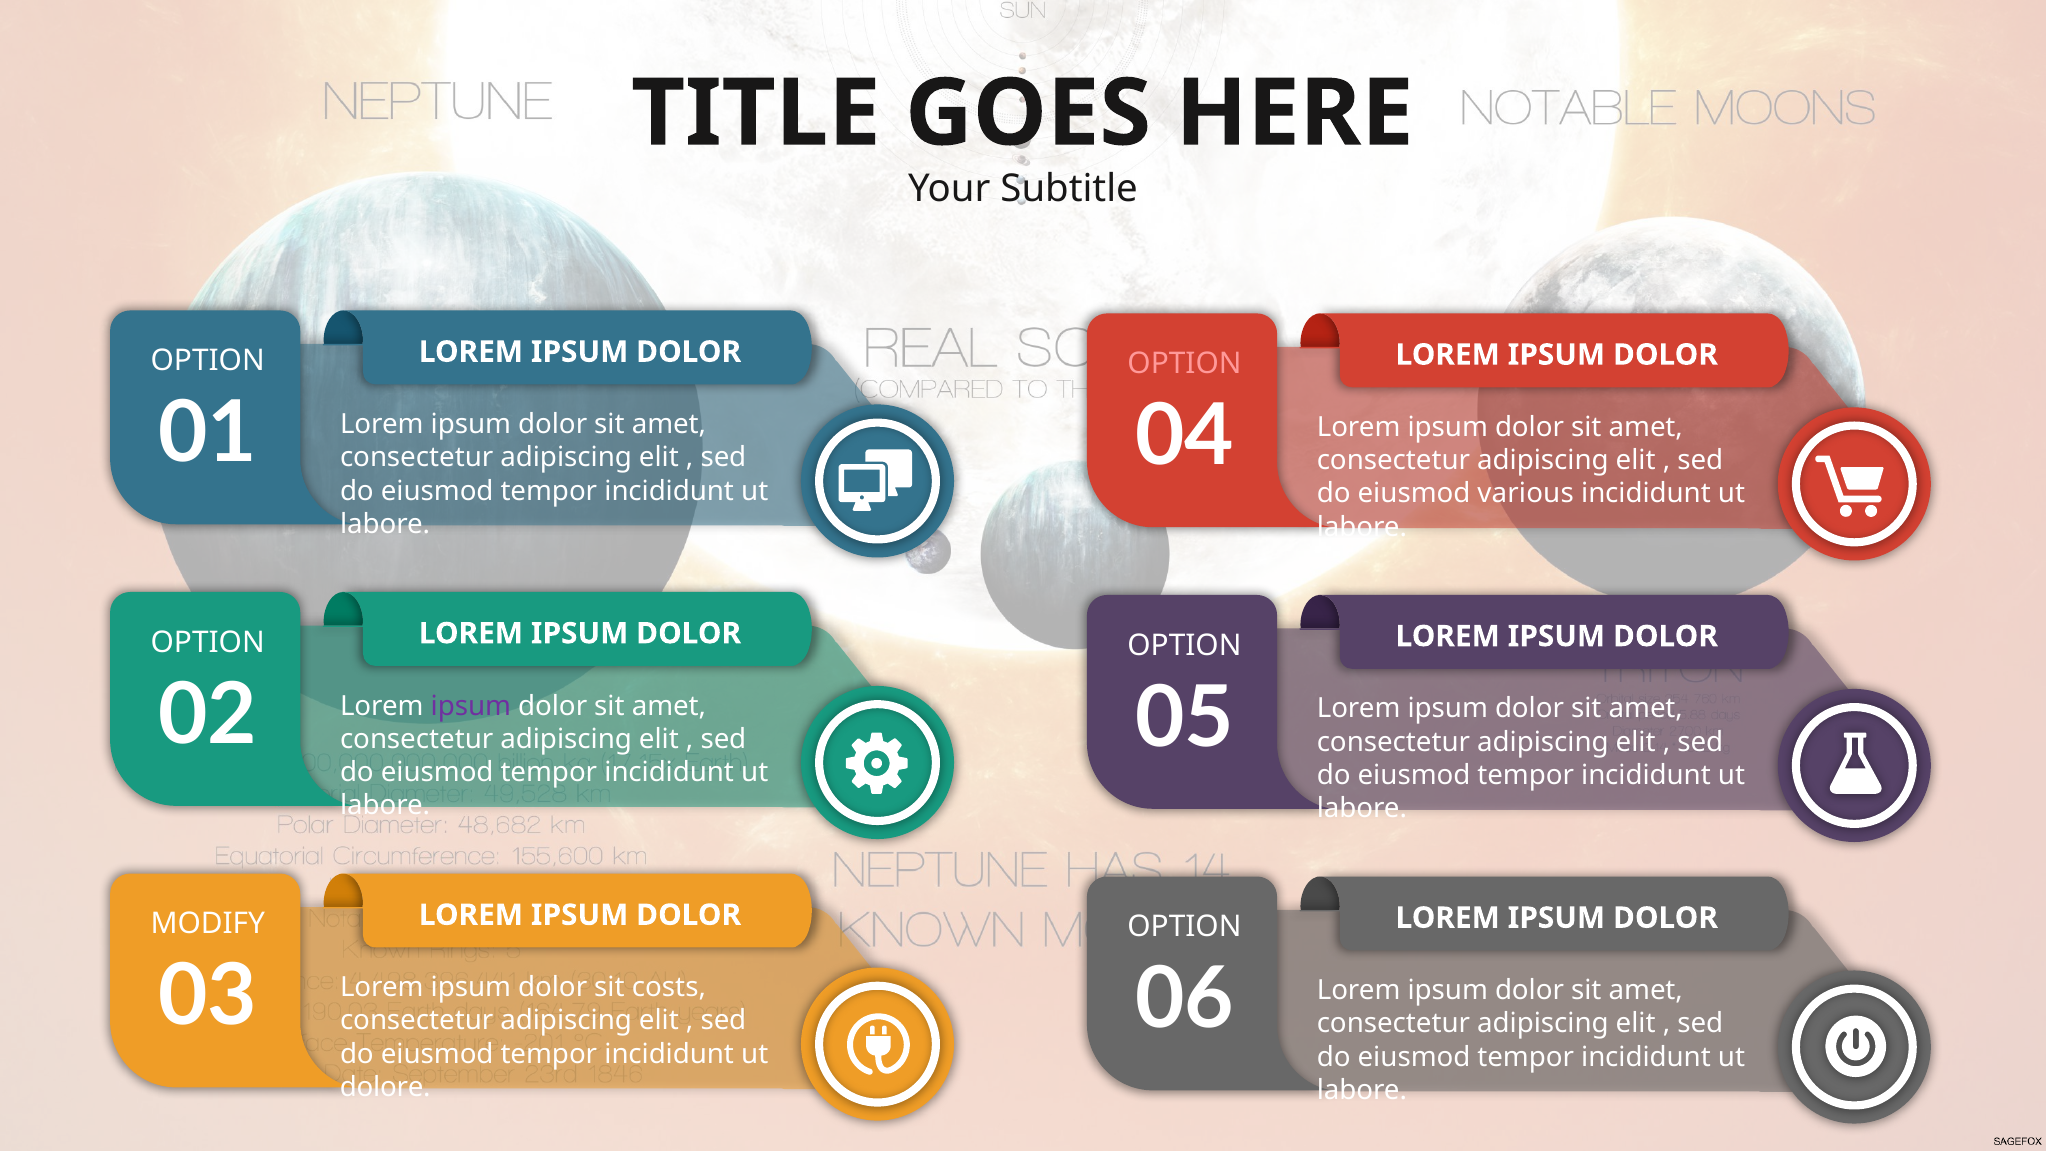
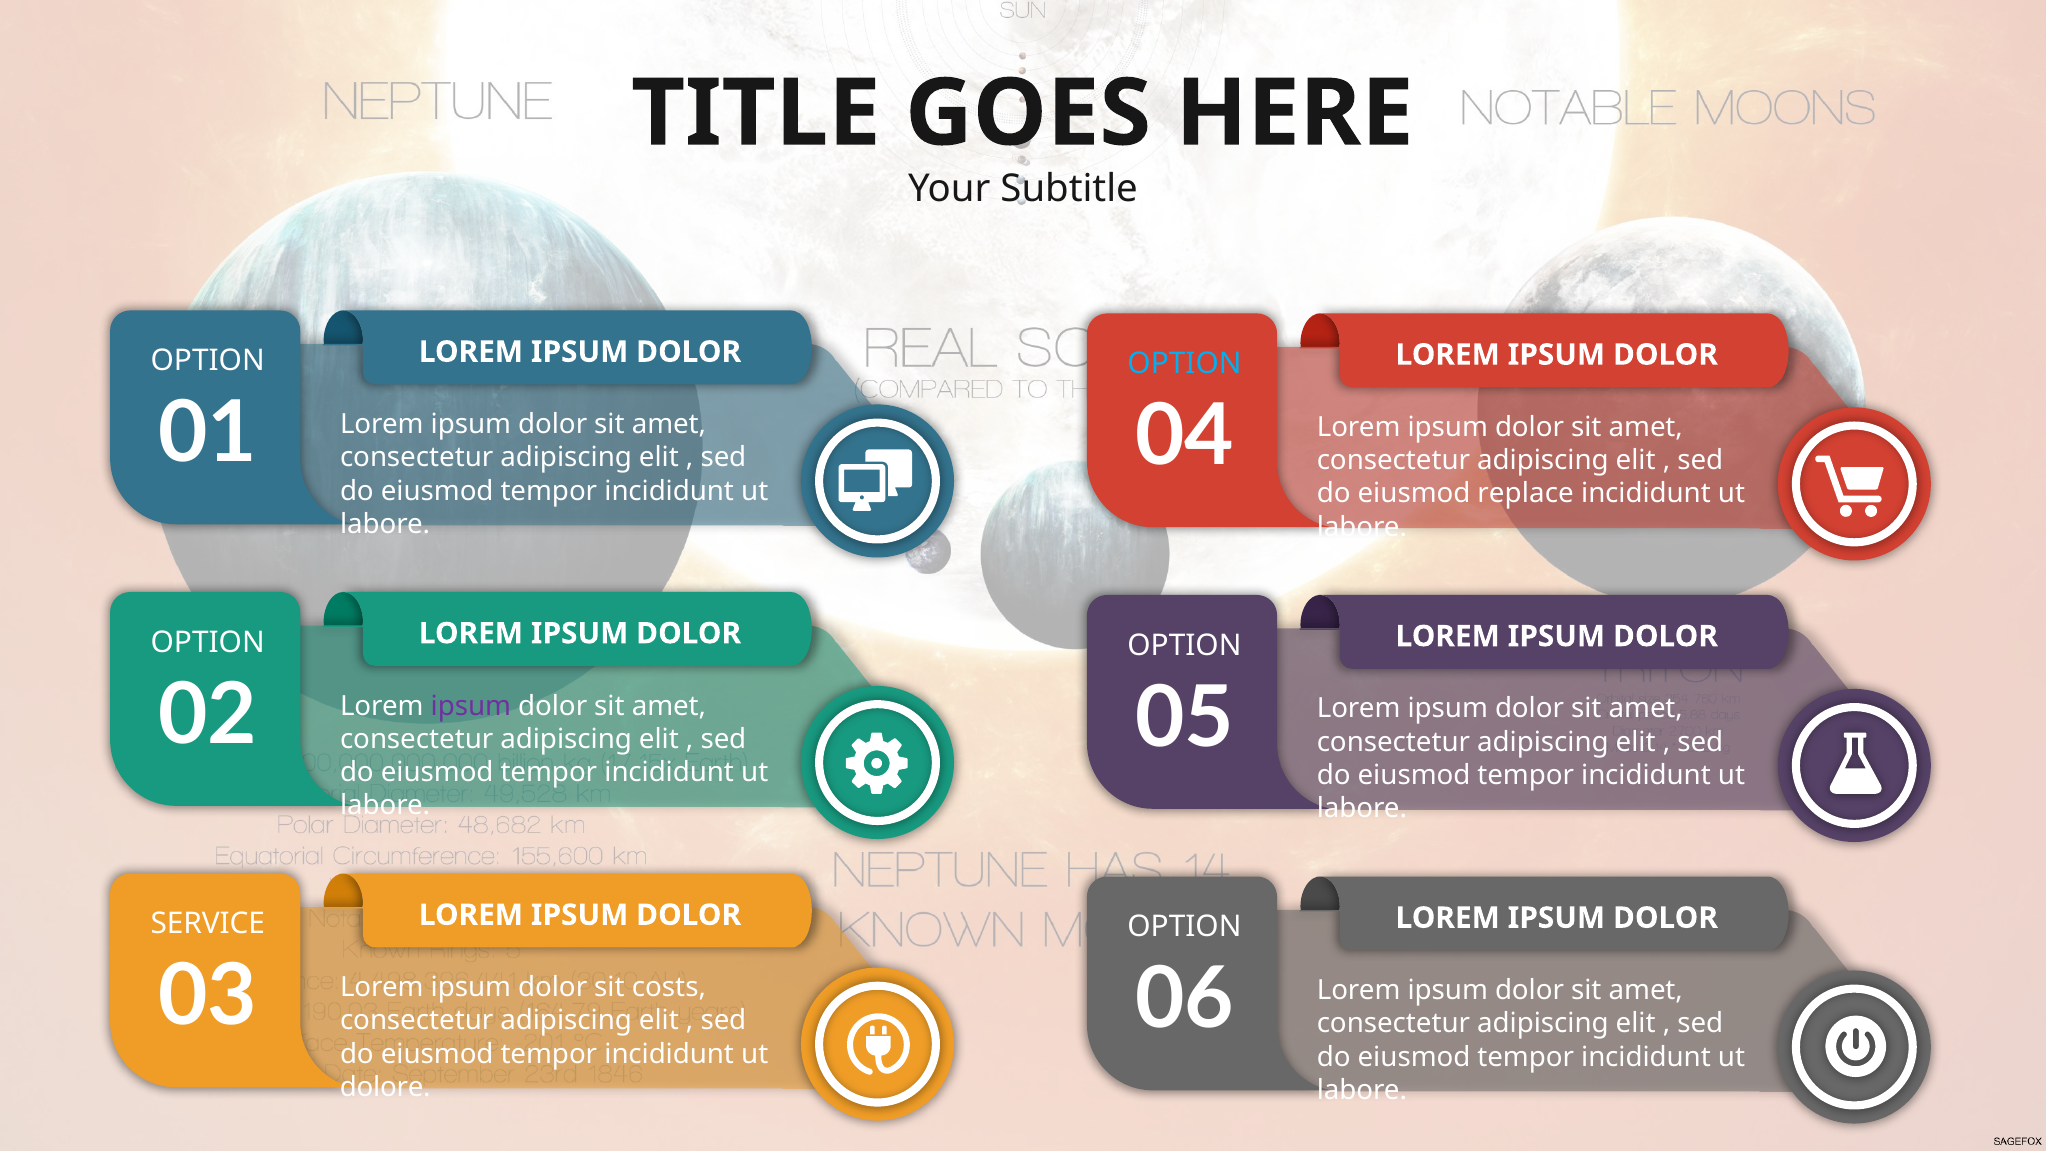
OPTION colour: pink -> light blue (1185, 364)
various: various -> replace (1526, 494)
MODIFY: MODIFY -> SERVICE (208, 924)
